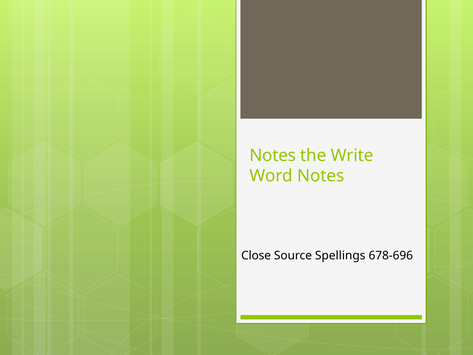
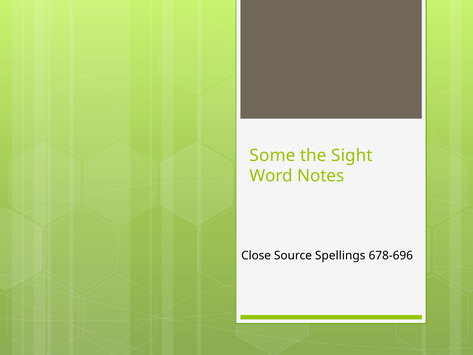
Notes: Notes -> Some (273, 155)
Write: Write -> Sight (352, 155)
